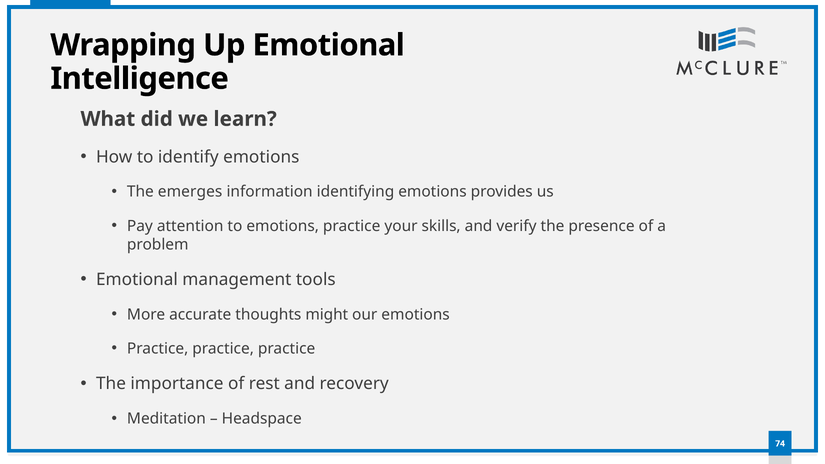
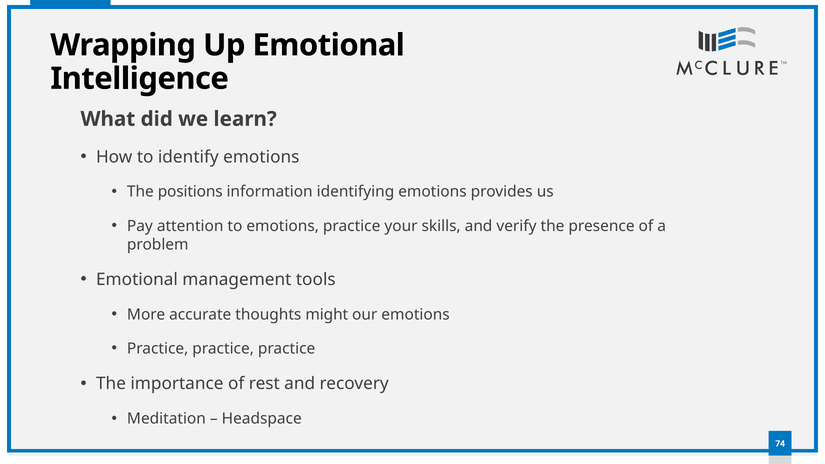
emerges: emerges -> positions (190, 192)
